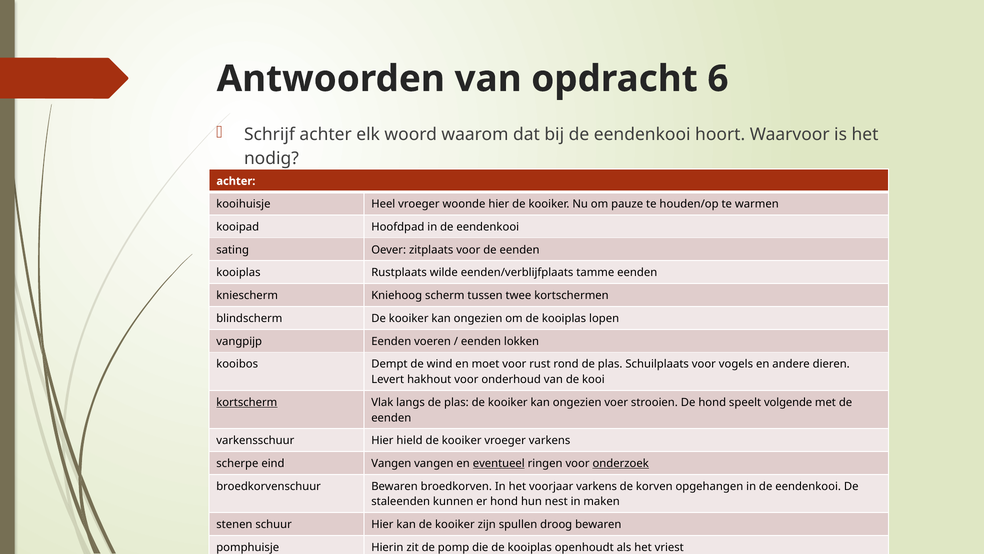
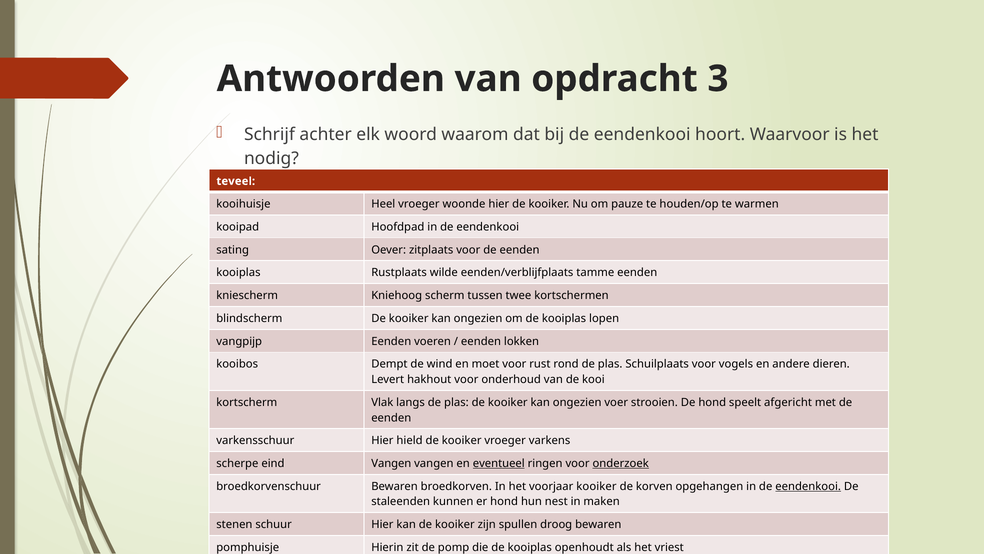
6: 6 -> 3 (718, 79)
achter: achter -> teveel (236, 181)
kortscherm underline: present -> none (247, 402)
volgende: volgende -> afgericht (788, 402)
voorjaar varkens: varkens -> kooiker (596, 486)
eendenkooi underline: none -> present (808, 486)
